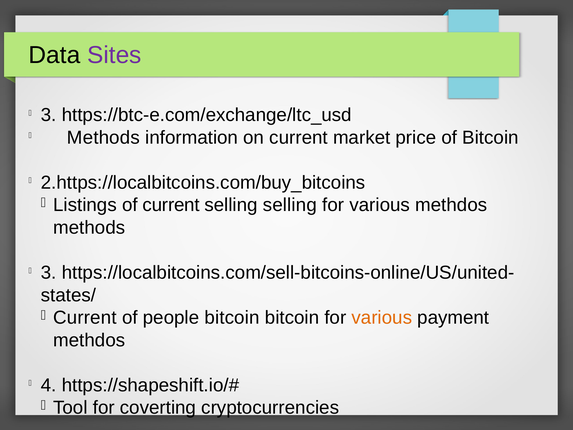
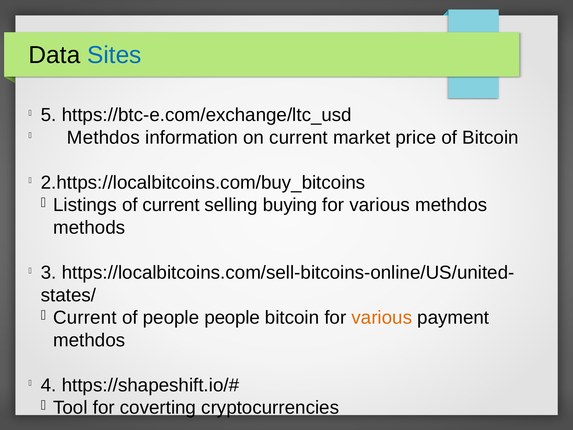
Sites colour: purple -> blue (114, 55)
3: 3 -> 5 (49, 115)
Methods: Methods -> Methdos (103, 137)
selling selling: selling -> buying (290, 205)
people bitcoin: bitcoin -> people (232, 317)
